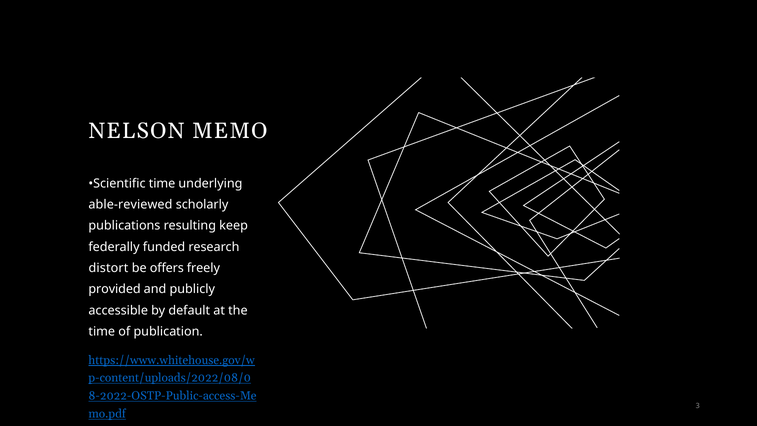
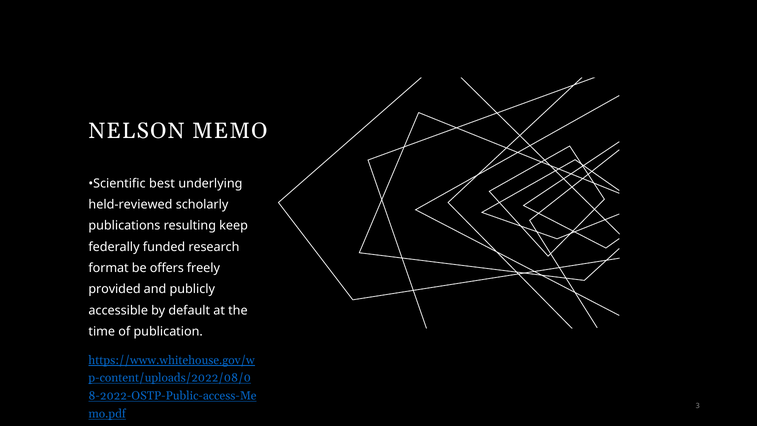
Scientific time: time -> best (162, 183)
able-reviewed: able-reviewed -> held-reviewed (130, 205)
distort: distort -> format (109, 268)
